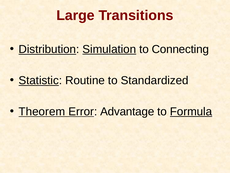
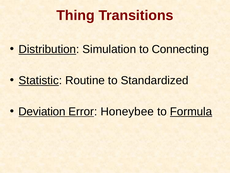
Large: Large -> Thing (75, 15)
Simulation underline: present -> none (109, 49)
Theorem: Theorem -> Deviation (42, 111)
Advantage: Advantage -> Honeybee (127, 111)
